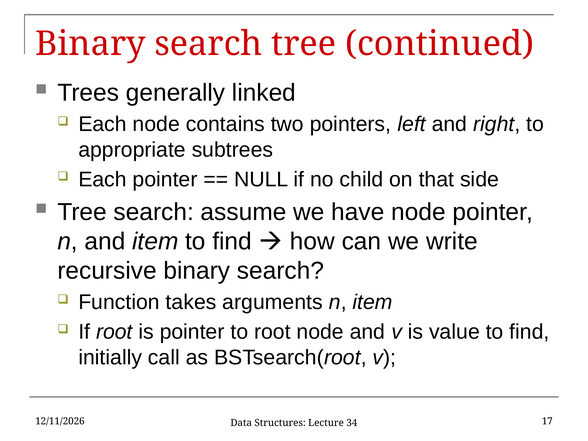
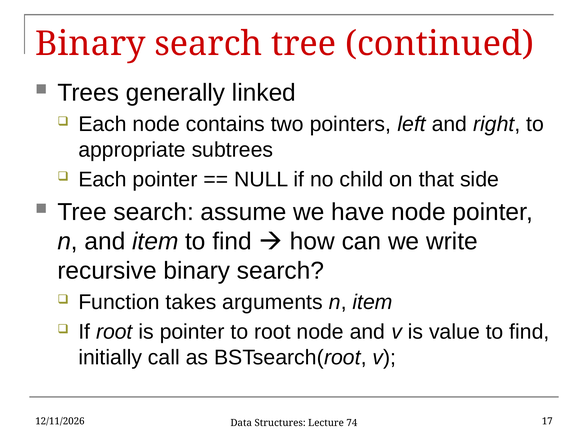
34: 34 -> 74 (352, 423)
